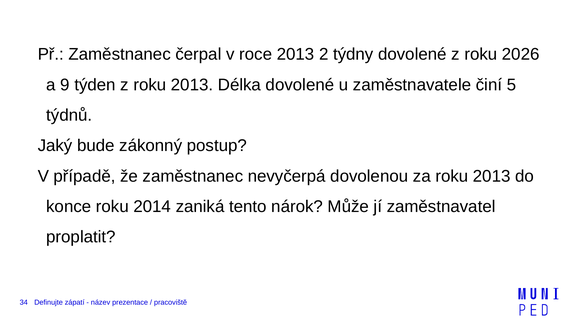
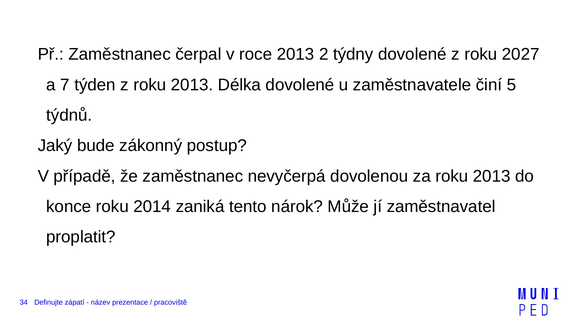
2026: 2026 -> 2027 (521, 54)
9: 9 -> 7 (65, 85)
